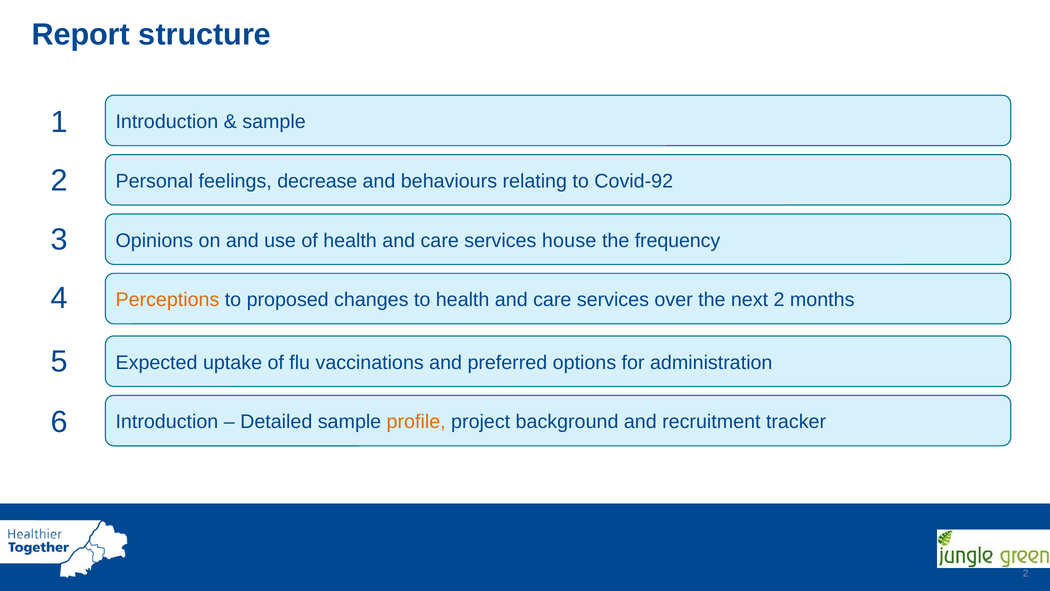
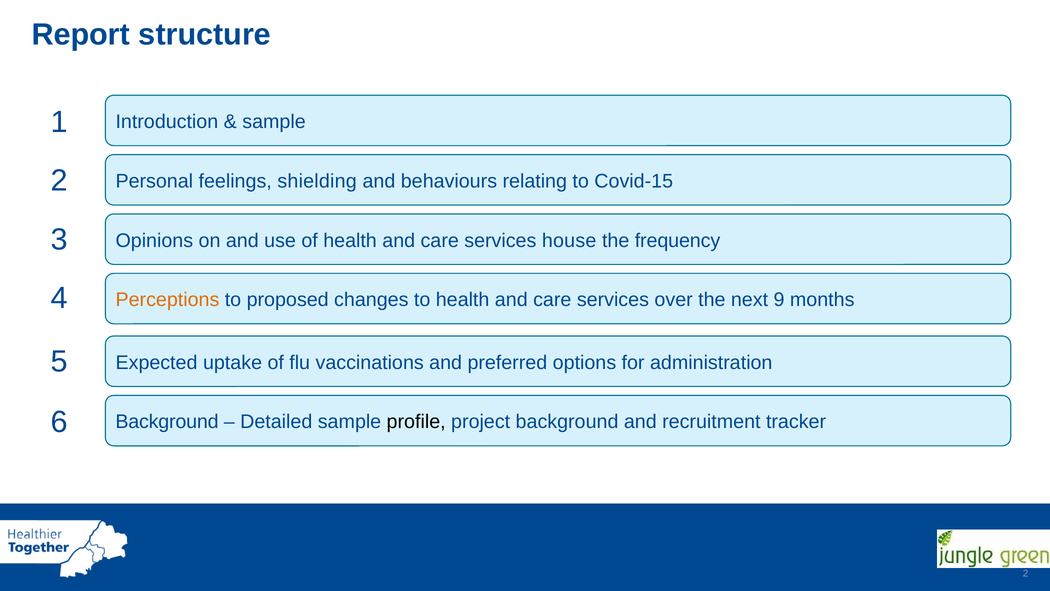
decrease: decrease -> shielding (317, 181)
Covid-92: Covid-92 -> Covid-15 (634, 181)
next 2: 2 -> 9 (779, 300)
Introduction: Introduction -> Background (167, 422)
profile colour: orange -> black (416, 422)
